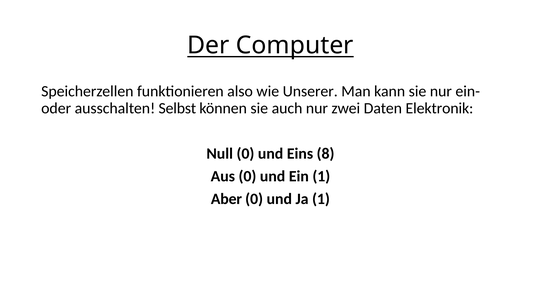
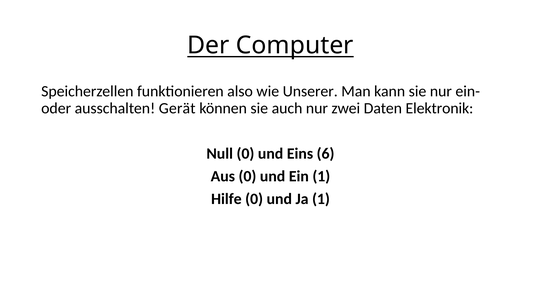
Selbst: Selbst -> Gerät (177, 109)
8: 8 -> 6 (326, 154)
Aber: Aber -> Hilfe (226, 199)
